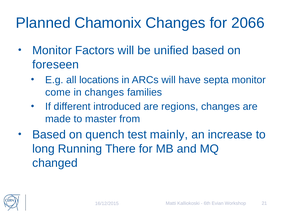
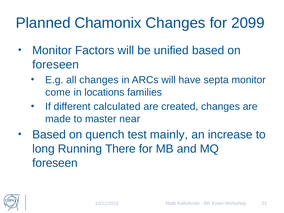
2066: 2066 -> 2099 (248, 23)
all locations: locations -> changes (99, 80)
in changes: changes -> locations (104, 92)
introduced: introduced -> calculated (117, 107)
regions: regions -> created (180, 107)
from: from -> near (130, 119)
changed: changed -> foreseen (55, 163)
